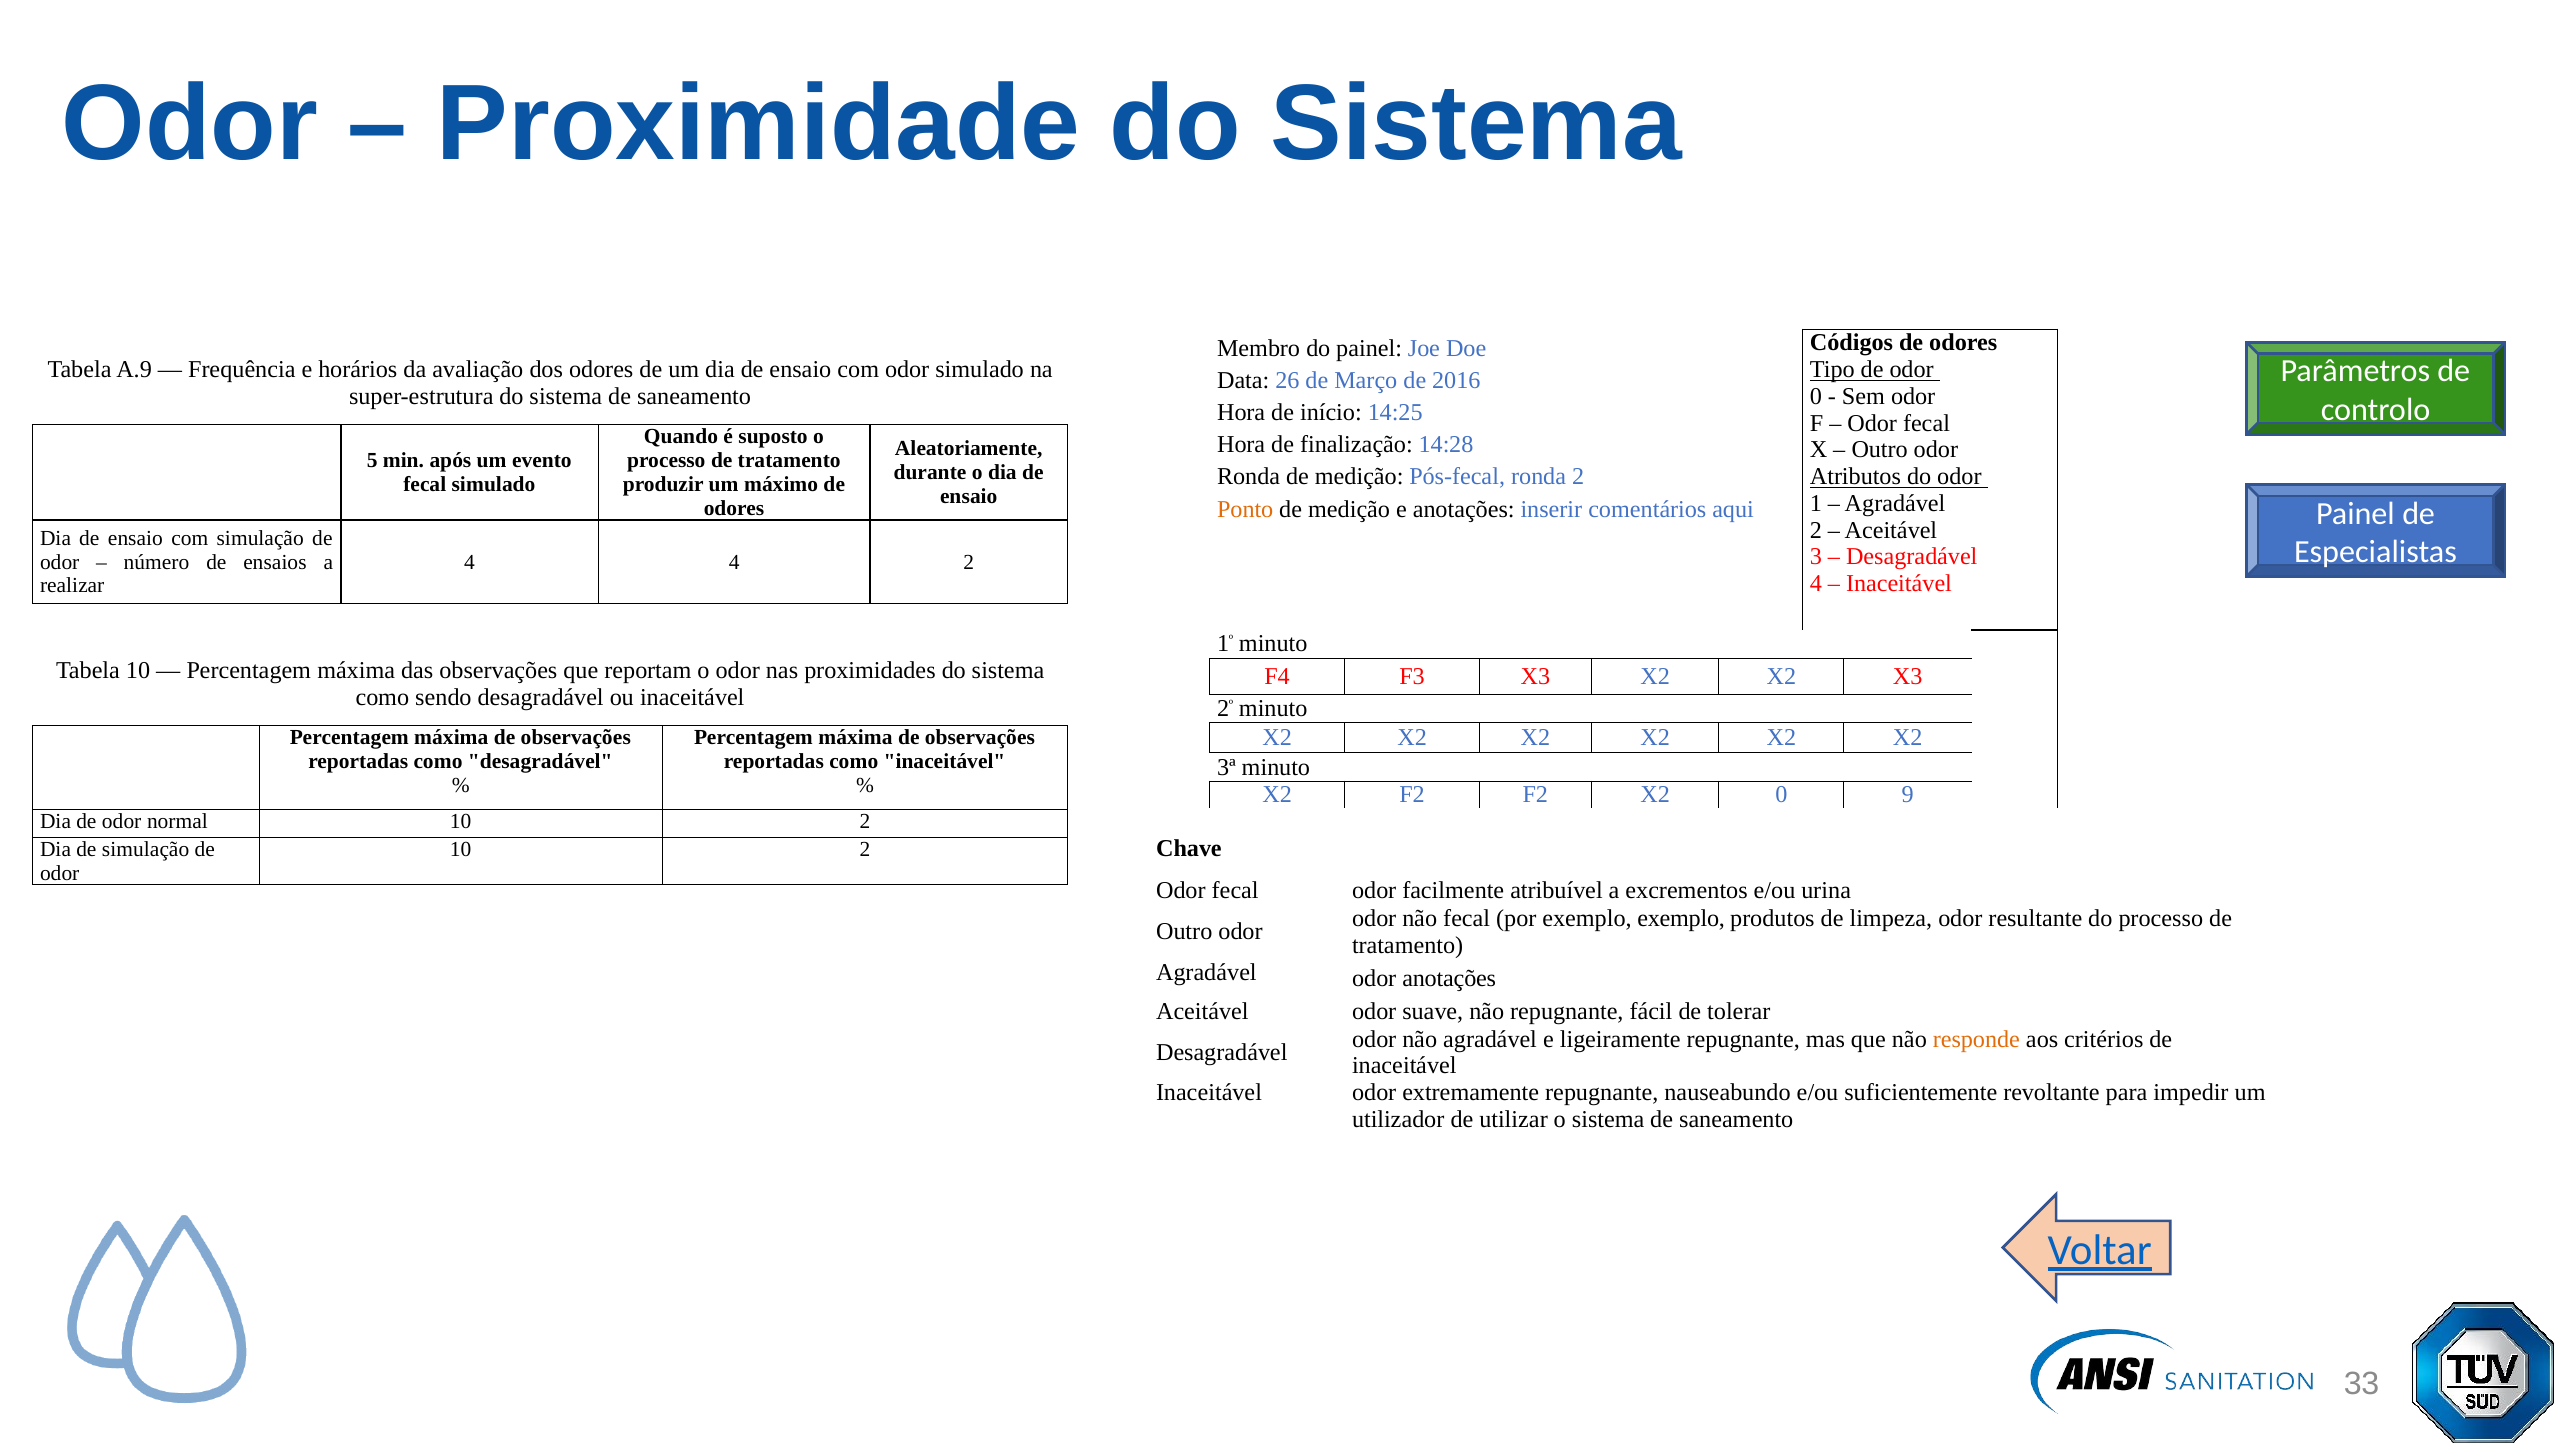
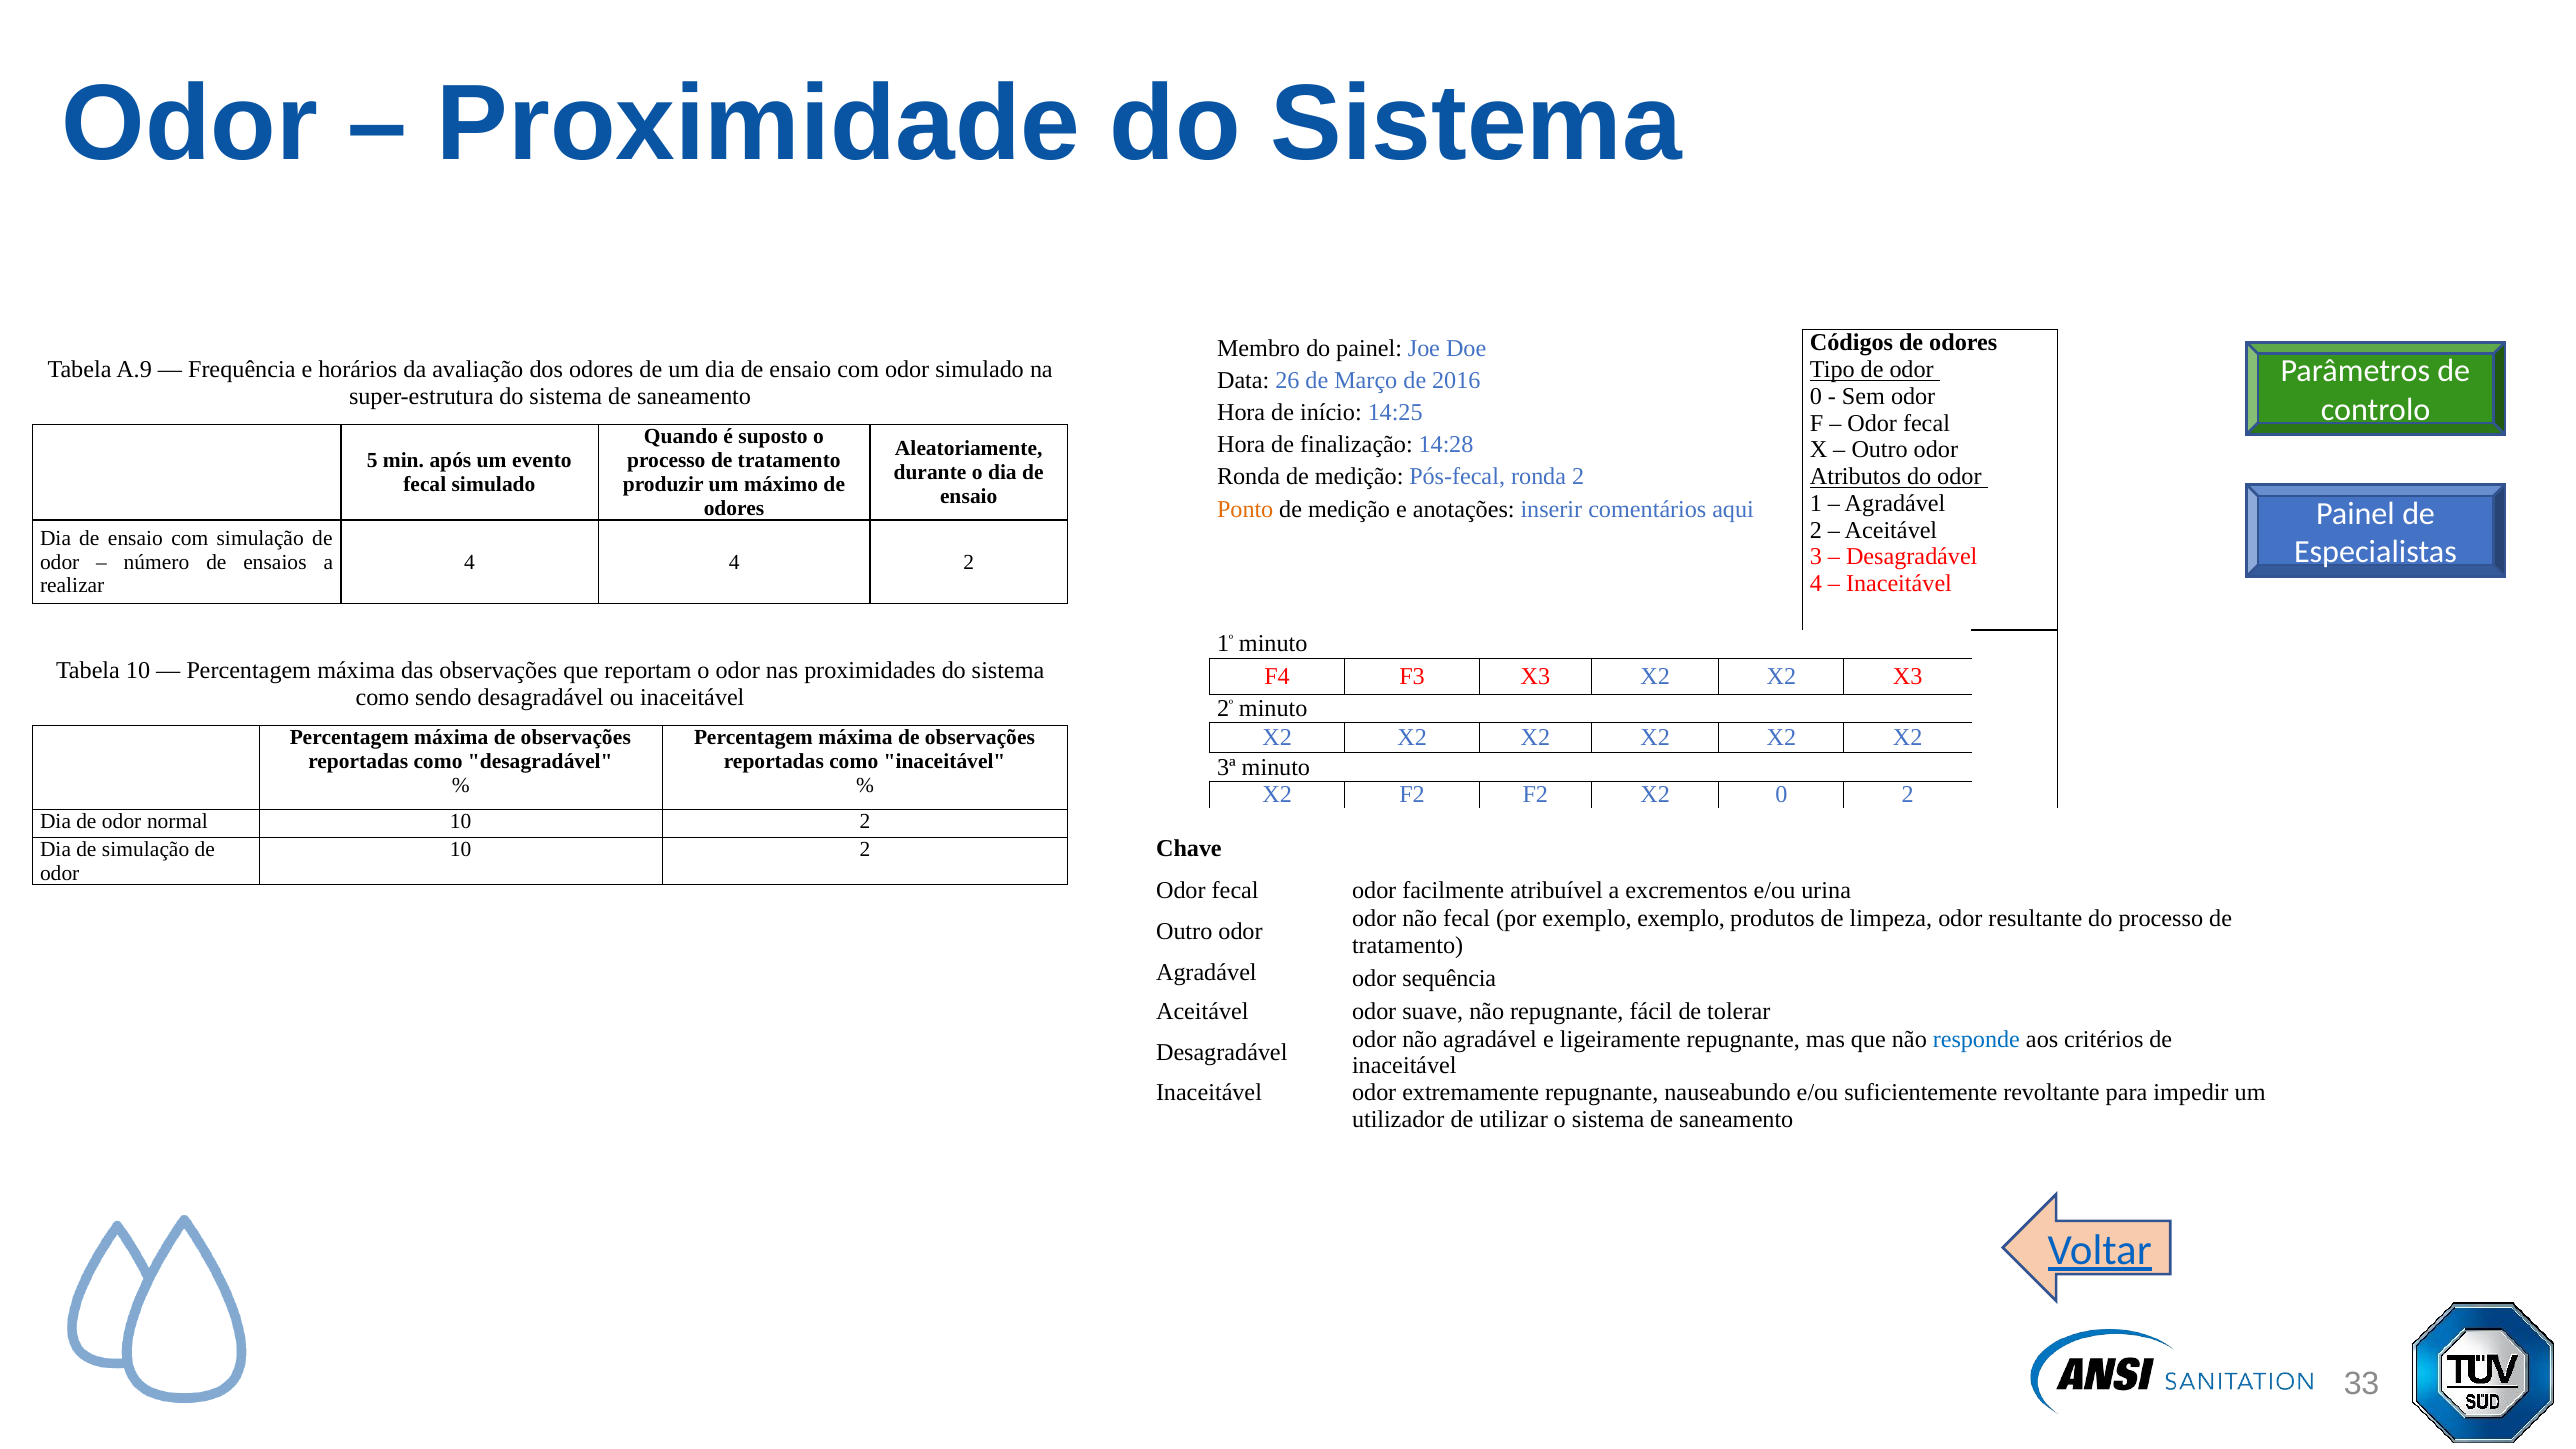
0 9: 9 -> 2 (1908, 795)
odor anotações: anotações -> sequência (1449, 978)
responde colour: orange -> blue (1976, 1039)
